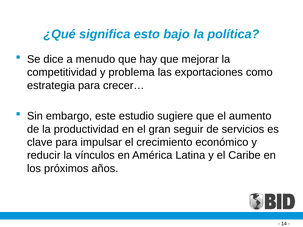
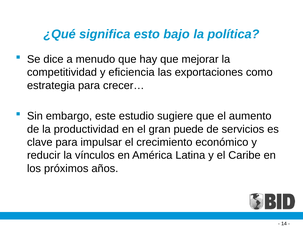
problema: problema -> eficiencia (132, 72)
seguir: seguir -> puede (189, 129)
